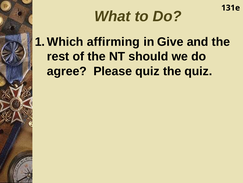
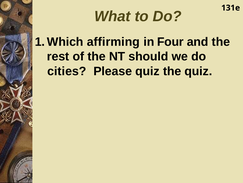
Give: Give -> Four (170, 42)
agree: agree -> cities (67, 71)
